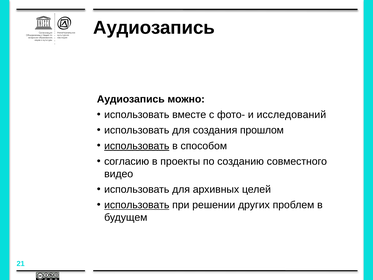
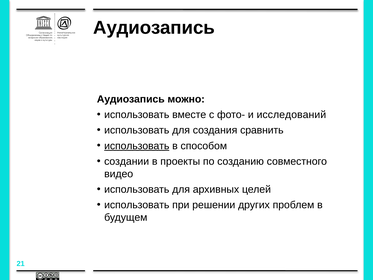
прошлом: прошлом -> сравнить (262, 130)
согласию: согласию -> создании (127, 161)
использовать underline: present -> none (137, 205)
